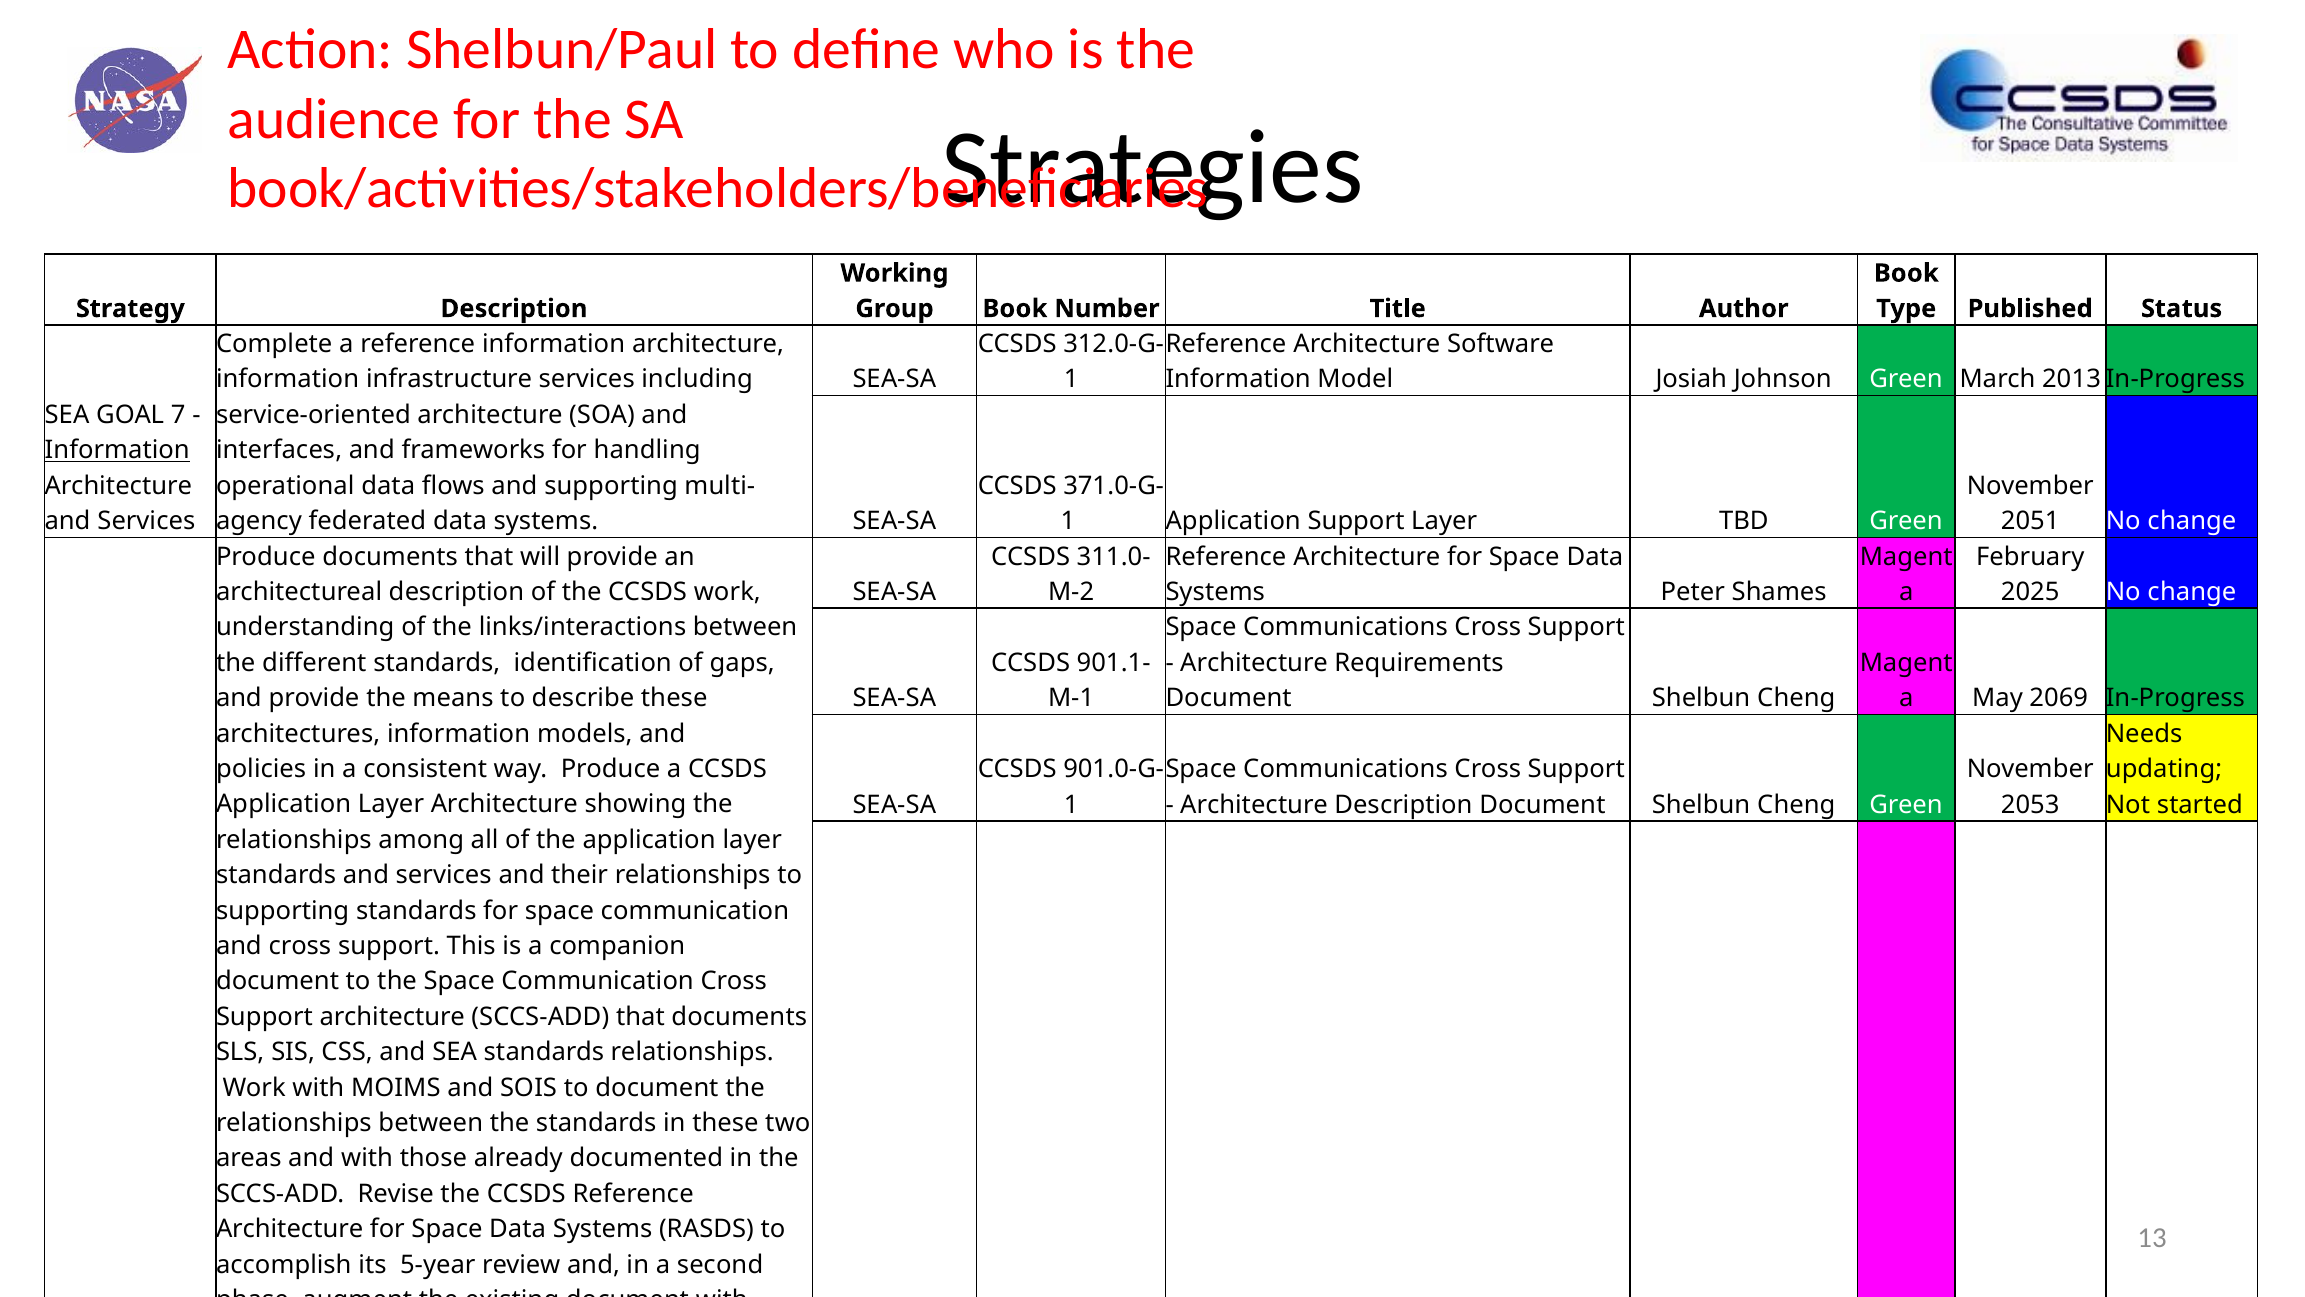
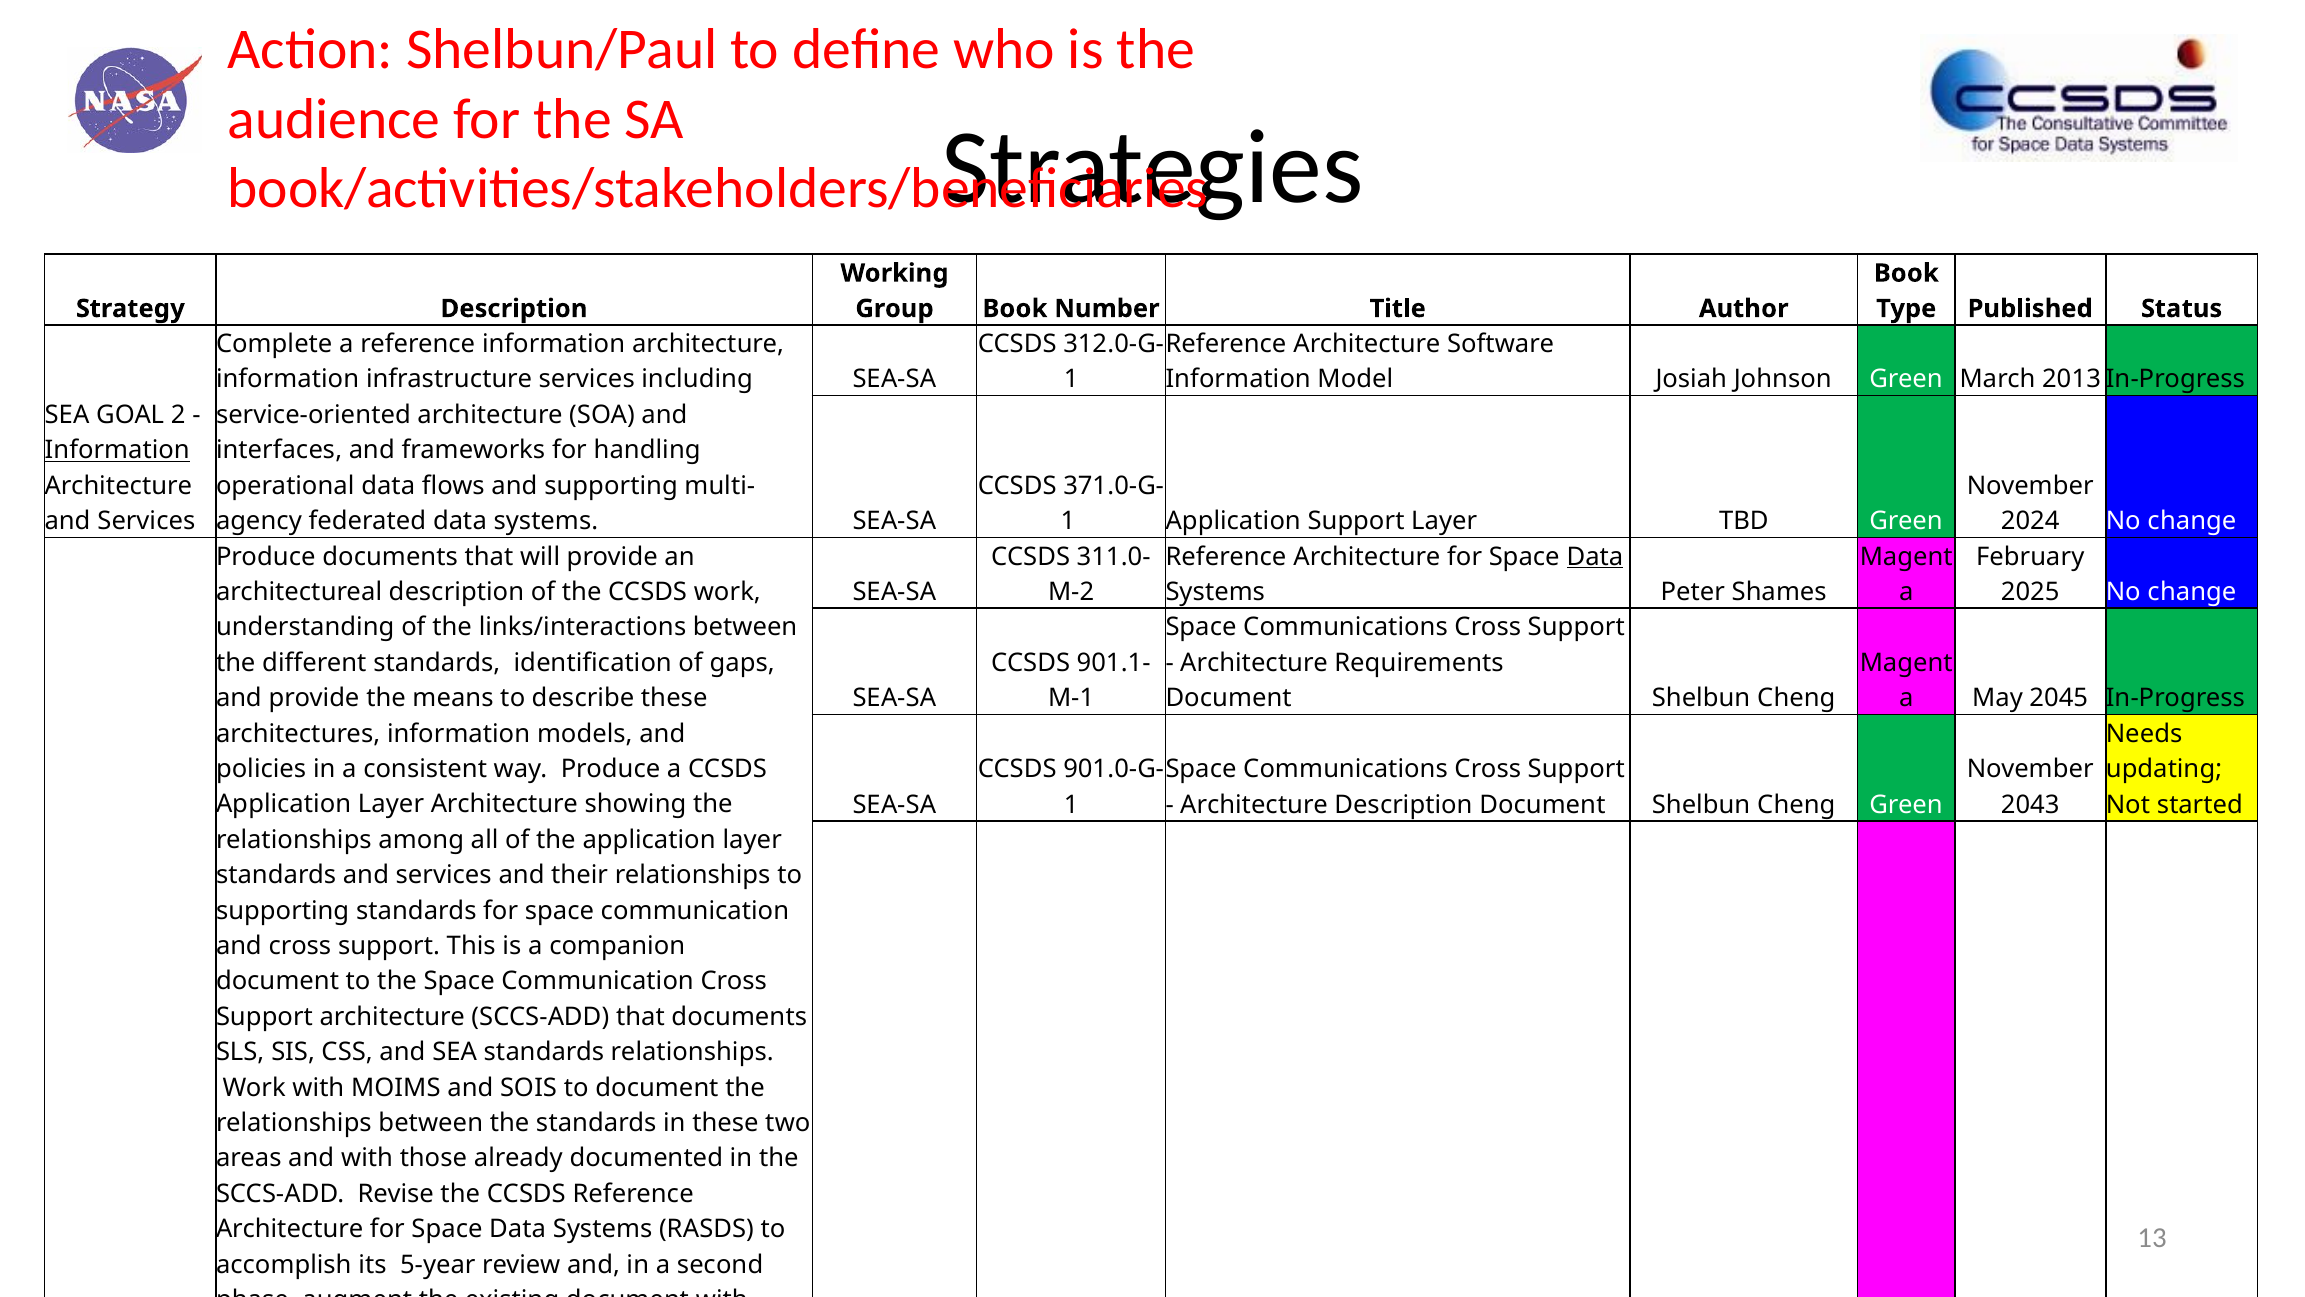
7: 7 -> 2 (178, 415)
2051: 2051 -> 2024 (2030, 521)
Data underline: none -> present (1595, 556)
2069: 2069 -> 2045 (2059, 698)
2053: 2053 -> 2043 (2030, 804)
